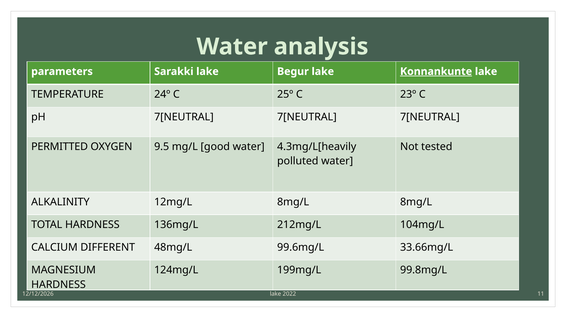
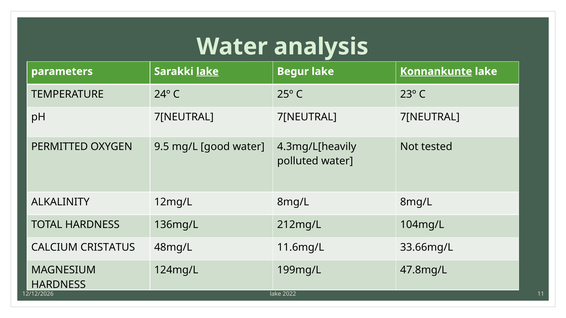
lake underline: none -> present (208, 72)
DIFFERENT: DIFFERENT -> CRISTATUS (108, 248)
99.6mg/L: 99.6mg/L -> 11.6mg/L (301, 248)
99.8mg/L: 99.8mg/L -> 47.8mg/L (424, 270)
